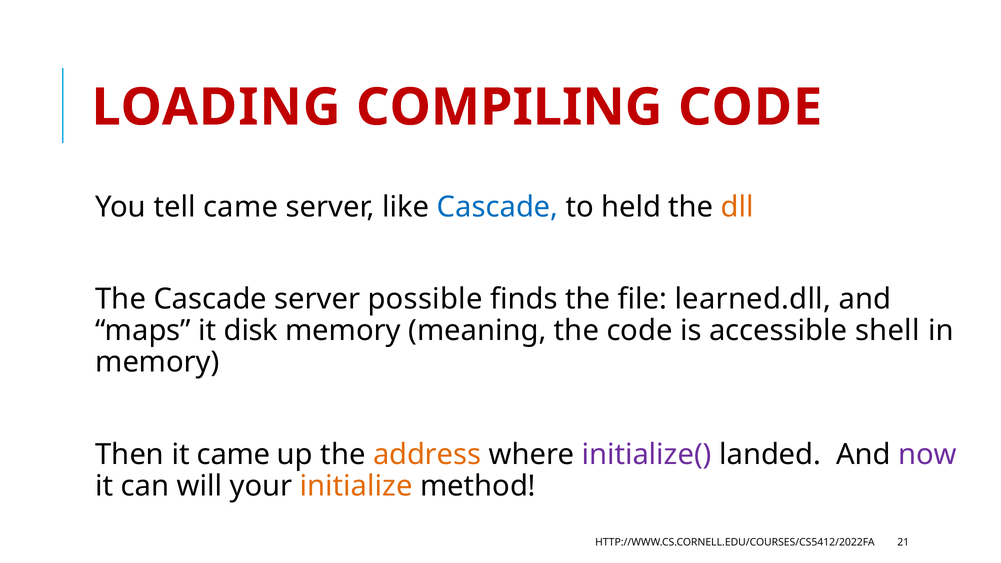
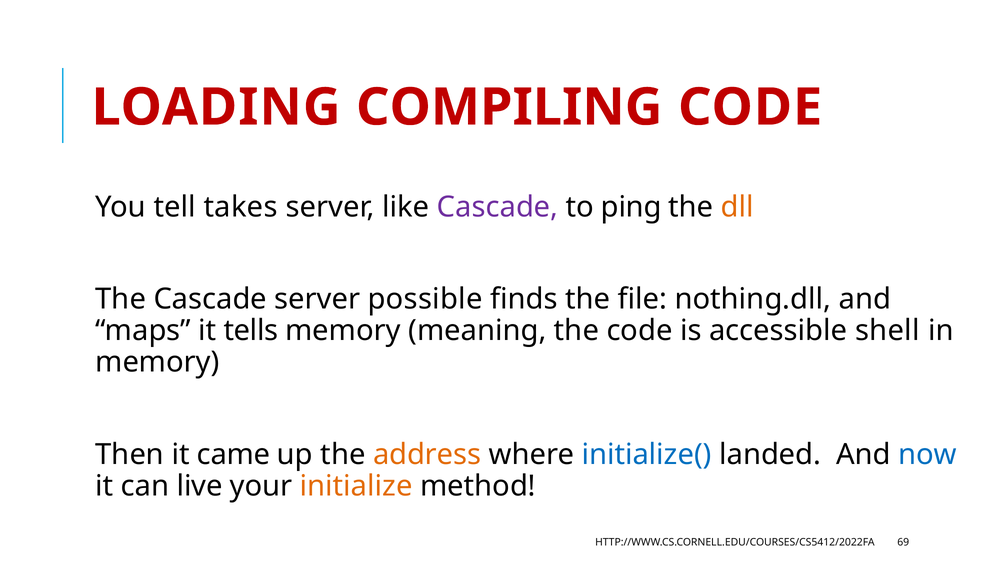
tell came: came -> takes (241, 207)
Cascade colour: blue -> purple (498, 207)
held: held -> ping (631, 207)
learned.dll: learned.dll -> nothing.dll (753, 299)
disk: disk -> tells (251, 331)
initialize( colour: purple -> blue (647, 455)
now colour: purple -> blue (928, 455)
will: will -> live (200, 486)
21: 21 -> 69 (903, 542)
